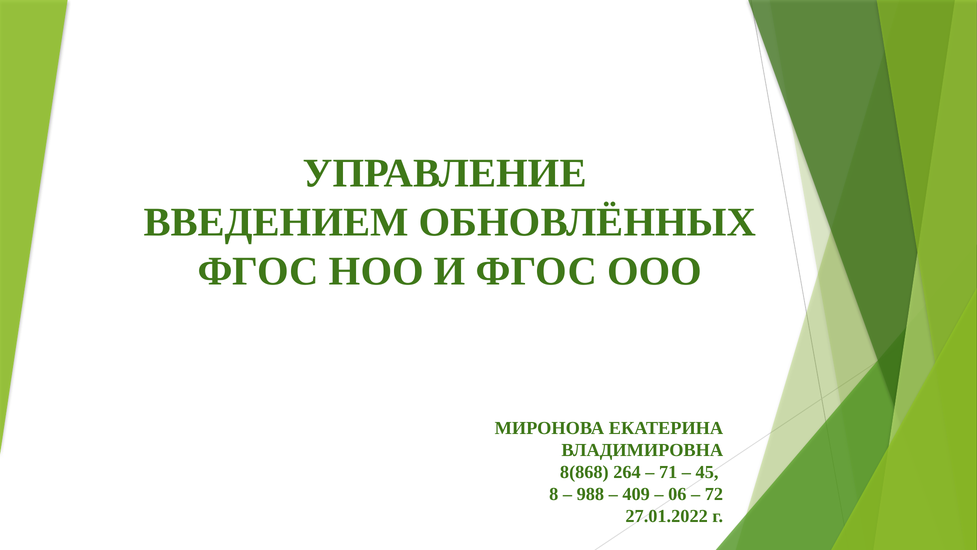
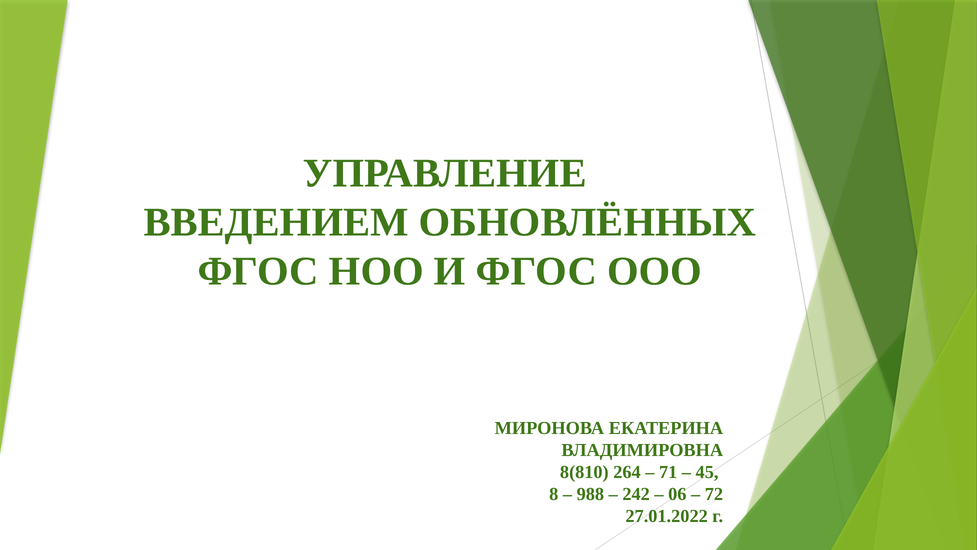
8(868: 8(868 -> 8(810 (584, 472)
409: 409 -> 242 (636, 494)
